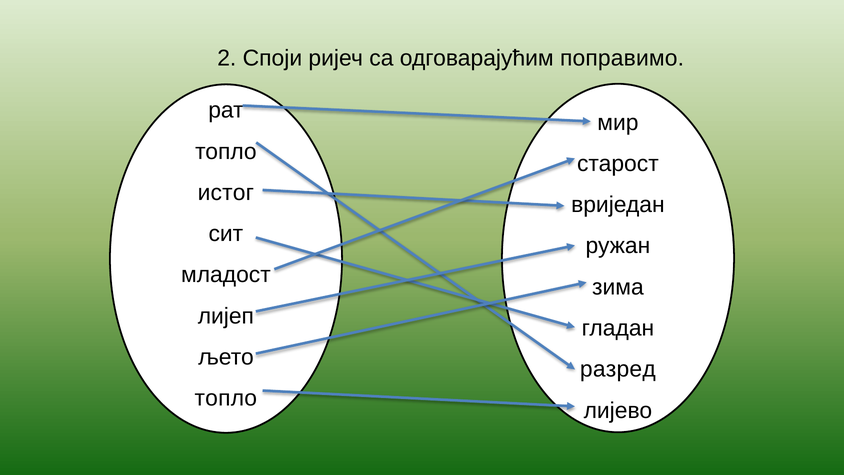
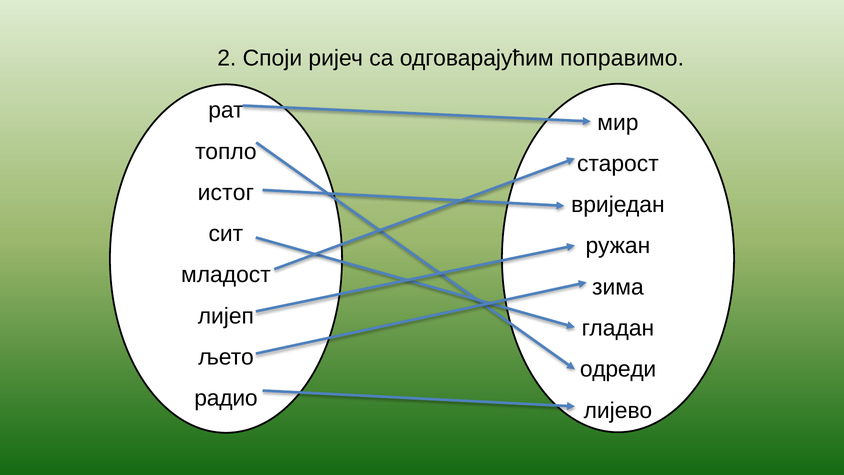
разред: разред -> одреди (618, 369)
топло: топло -> радио (226, 398)
